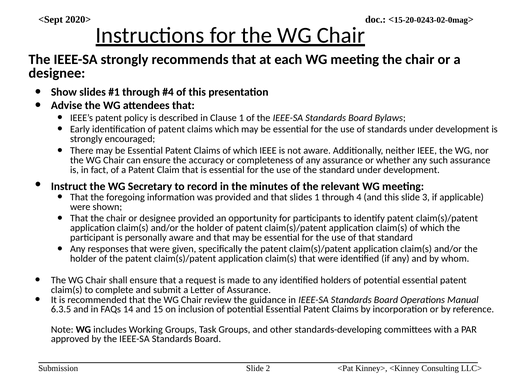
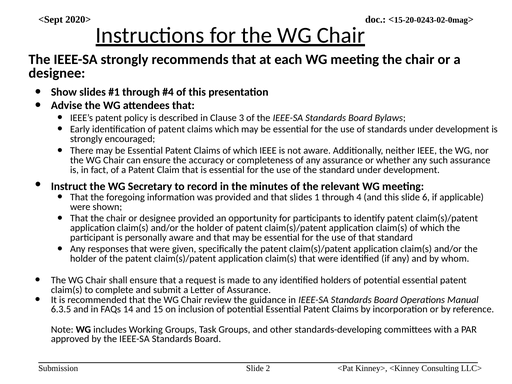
Clause 1: 1 -> 3 (241, 118)
3: 3 -> 6 (426, 197)
